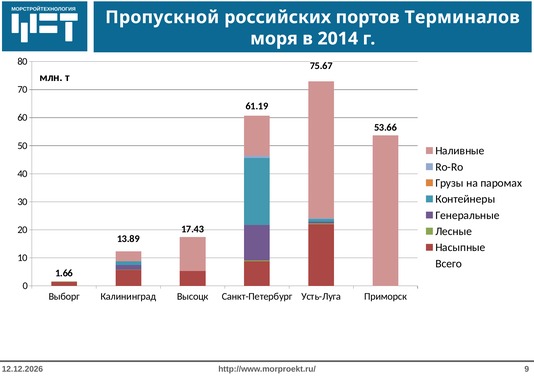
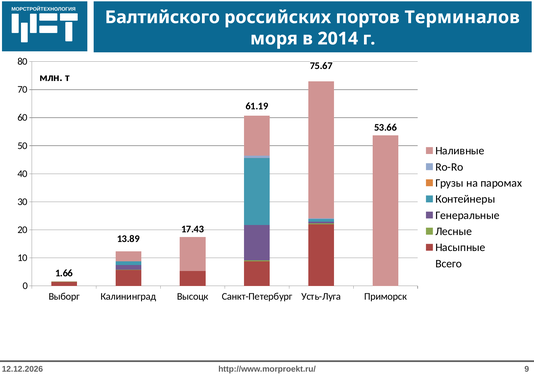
Пропускной: Пропускной -> Балтийского (162, 17)
